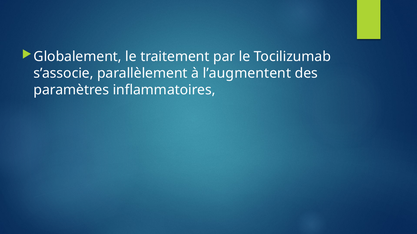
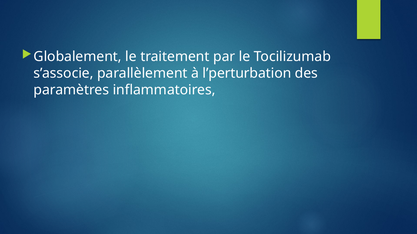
l’augmentent: l’augmentent -> l’perturbation (247, 73)
